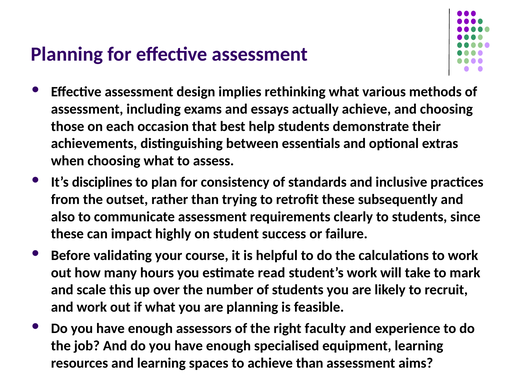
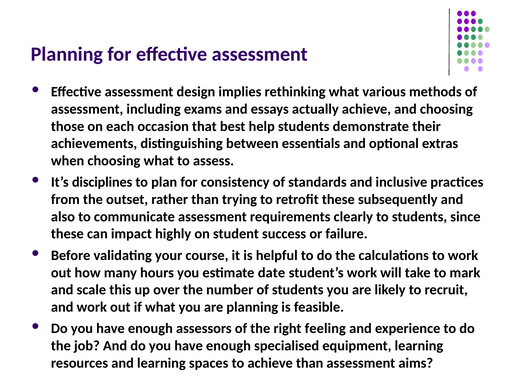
read: read -> date (272, 273)
faculty: faculty -> feeling (325, 329)
